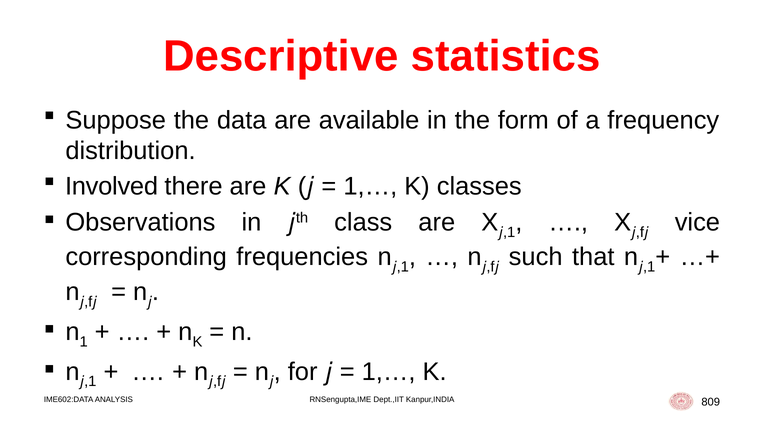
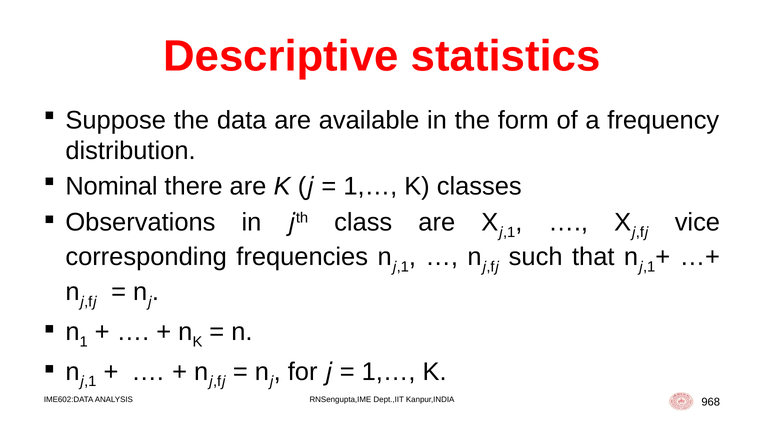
Involved: Involved -> Nominal (112, 186)
809: 809 -> 968 (711, 402)
